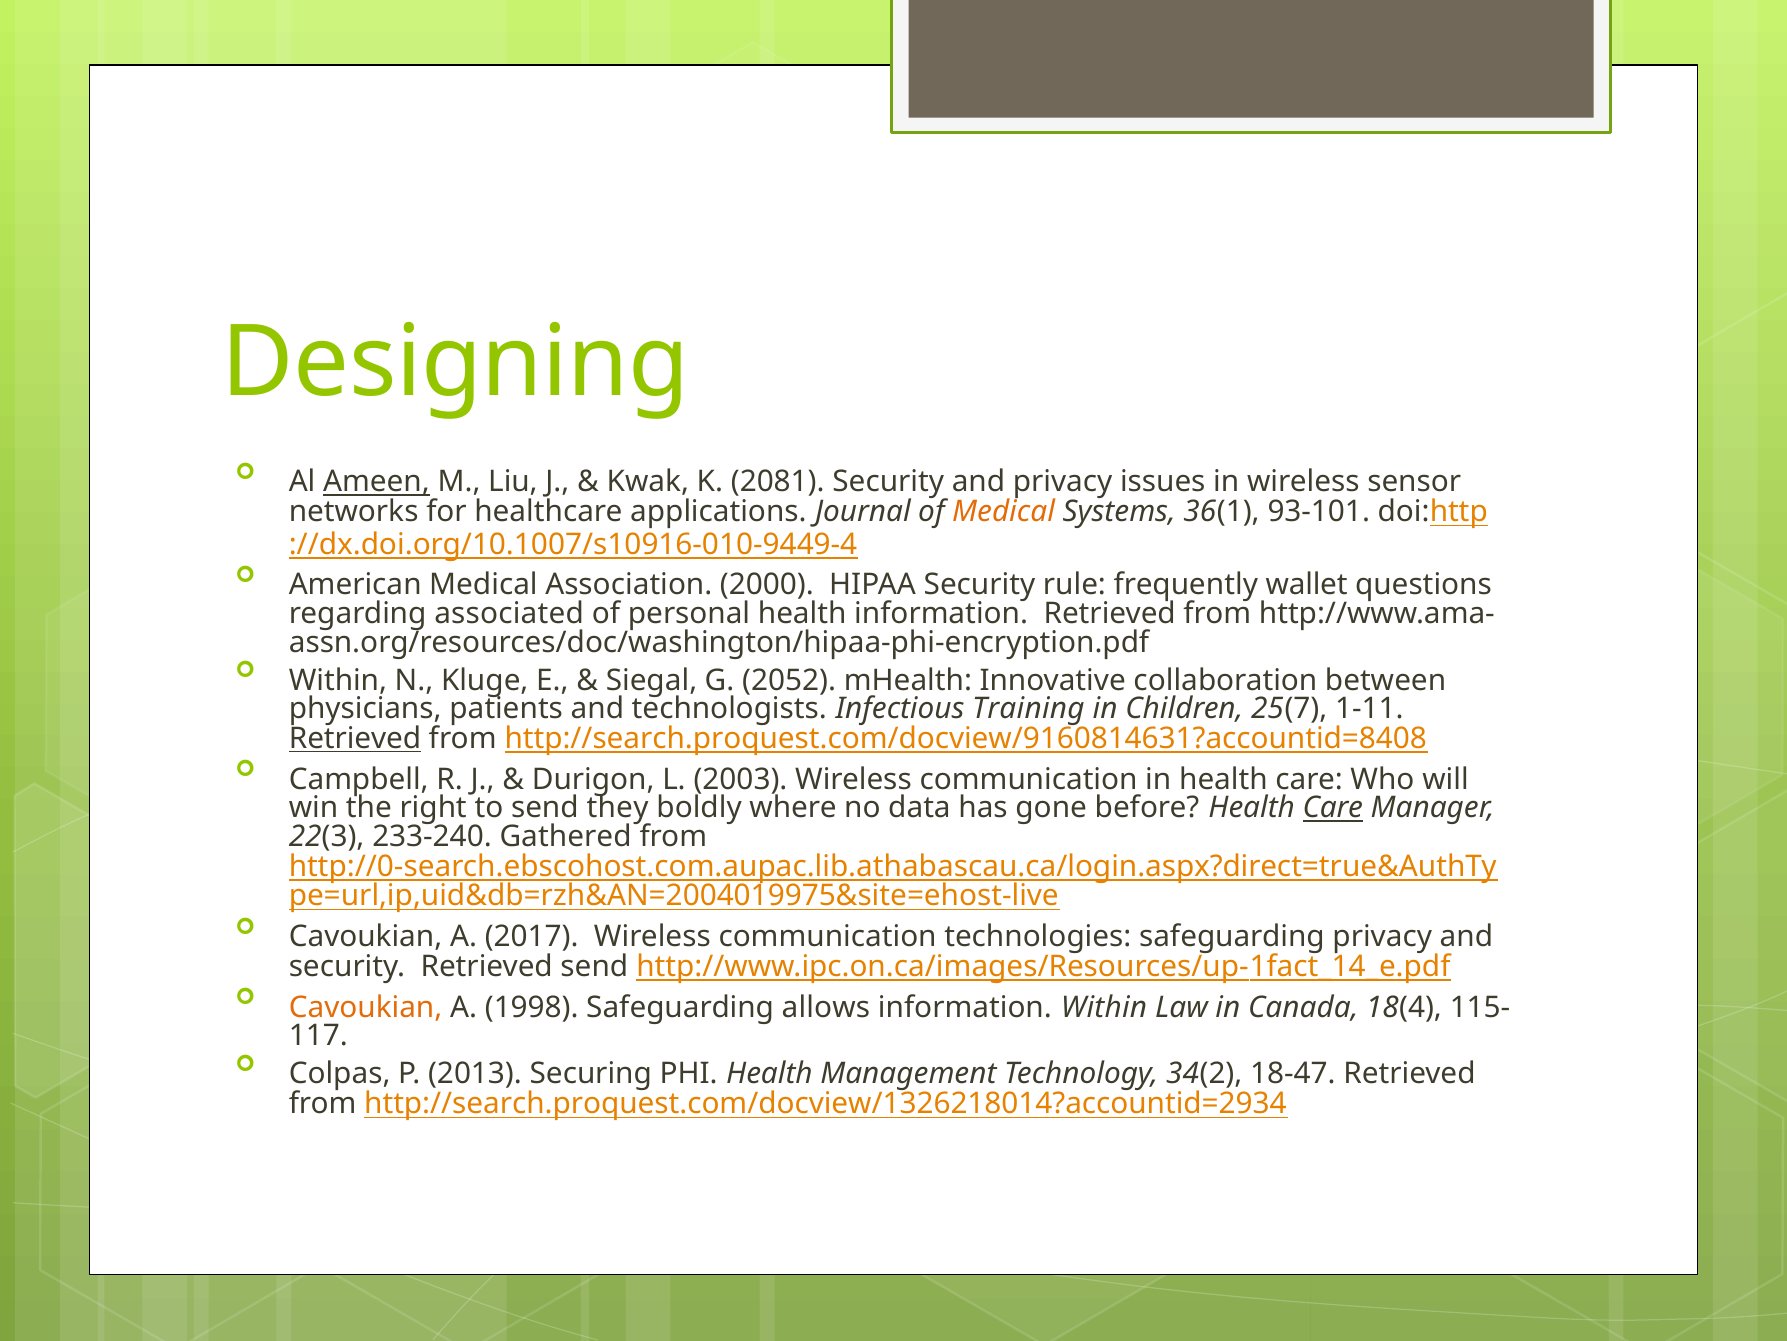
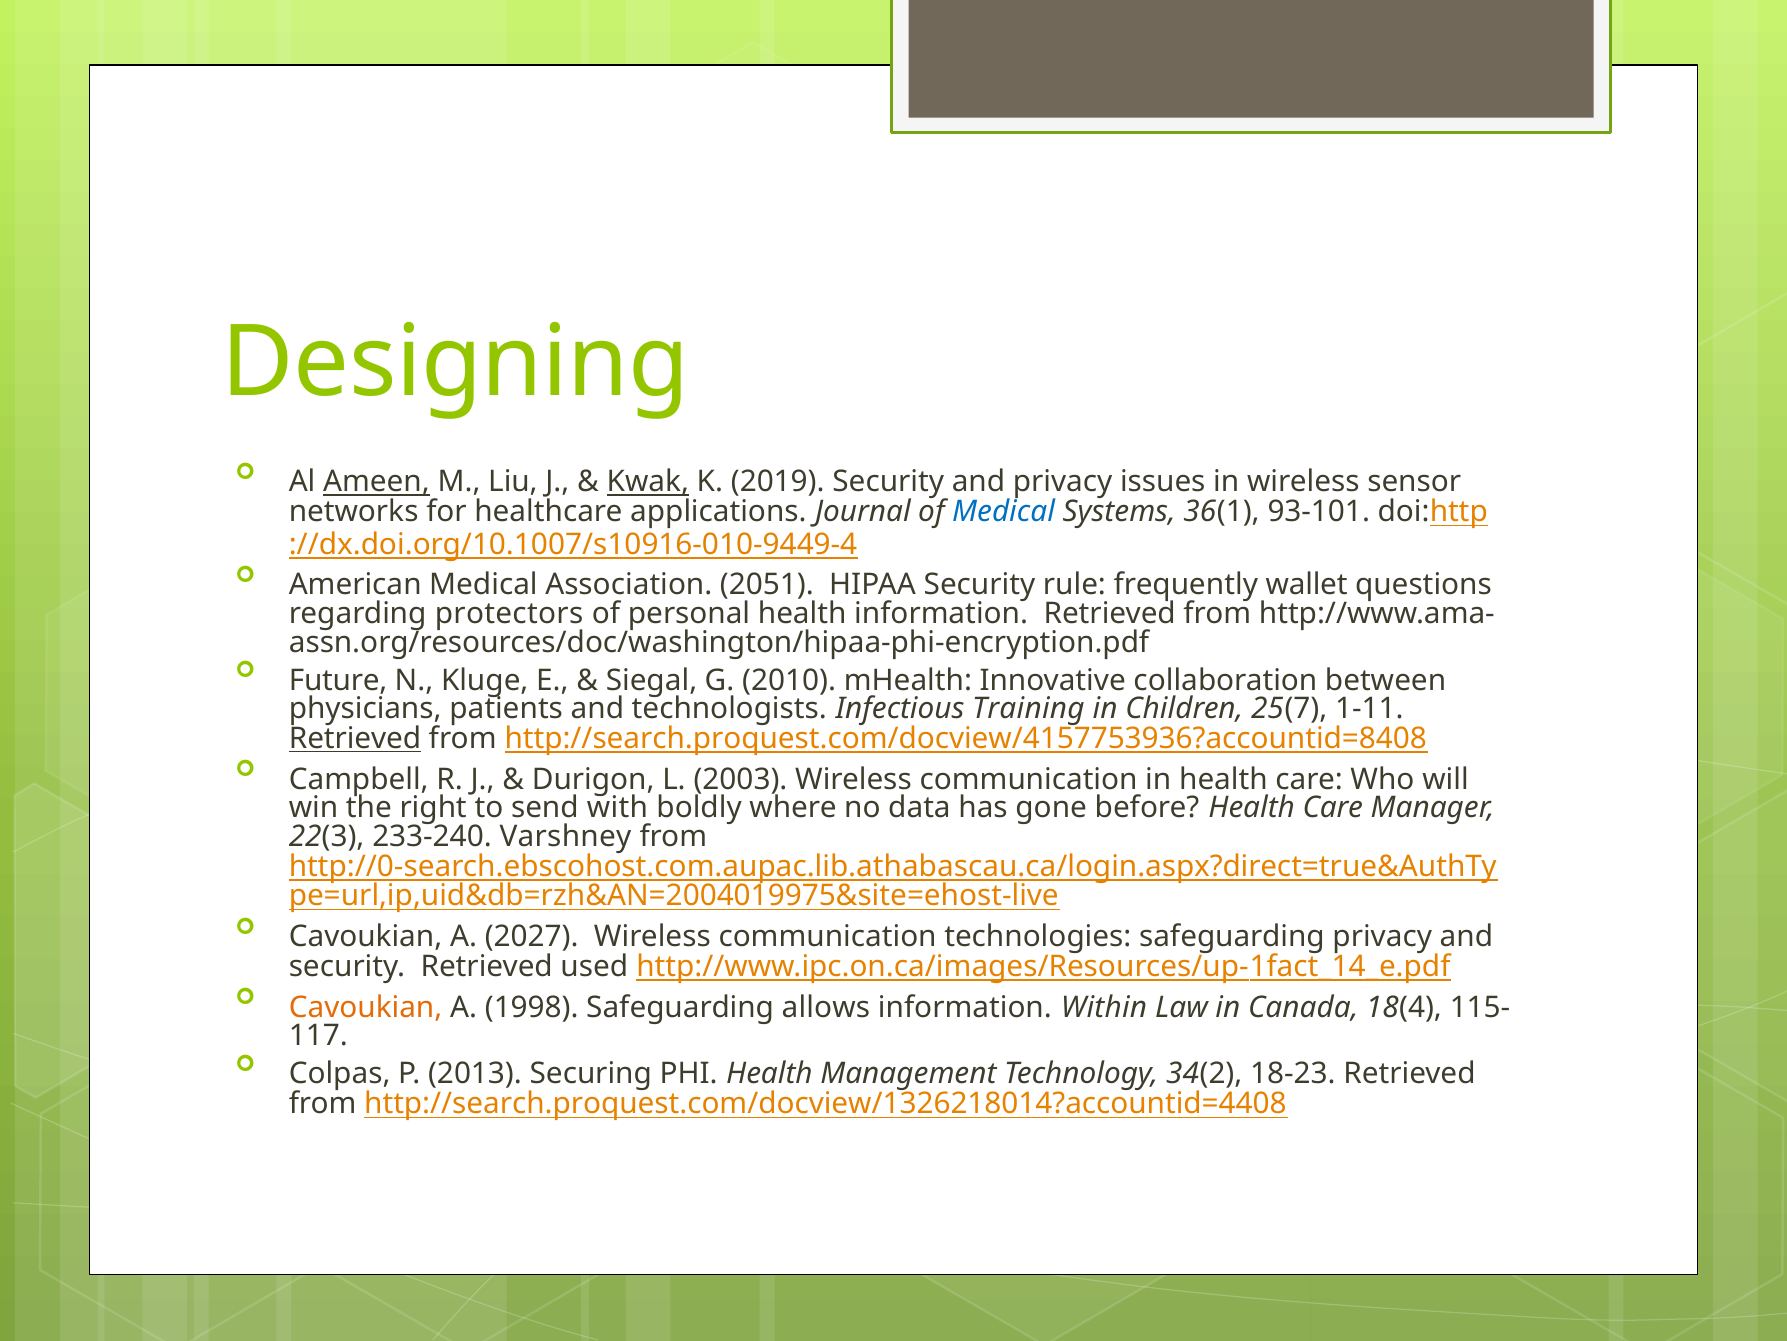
Kwak underline: none -> present (648, 482)
2081: 2081 -> 2019 (778, 482)
Medical colour: orange -> blue (1004, 512)
2000: 2000 -> 2051 (767, 585)
associated: associated -> protectors (509, 613)
Within: Within -> Future (338, 680)
2052: 2052 -> 2010 (789, 680)
http://search.proquest.com/docview/9160814631?accountid=8408: http://search.proquest.com/docview/9160814631?accountid=8408 -> http://search.proquest.com/docview/4157753936?accountid=8408 (966, 738)
they: they -> with (618, 808)
Care underline: present -> none (1333, 808)
Gathered: Gathered -> Varshney (565, 836)
2017: 2017 -> 2027 (532, 936)
Retrieved send: send -> used (594, 966)
18-47: 18-47 -> 18-23 (1293, 1073)
http://search.proquest.com/docview/1326218014?accountid=2934: http://search.proquest.com/docview/1326218014?accountid=2934 -> http://search.proquest.com/docview/1326218014?accountid=4408 (825, 1103)
